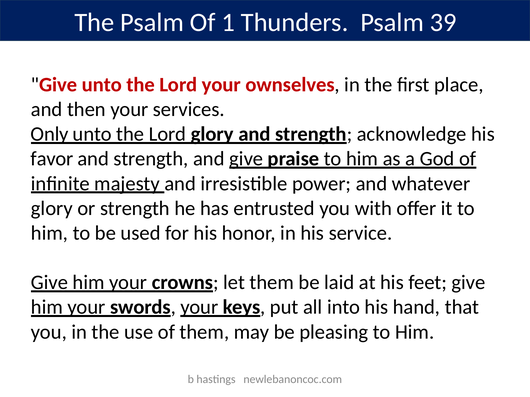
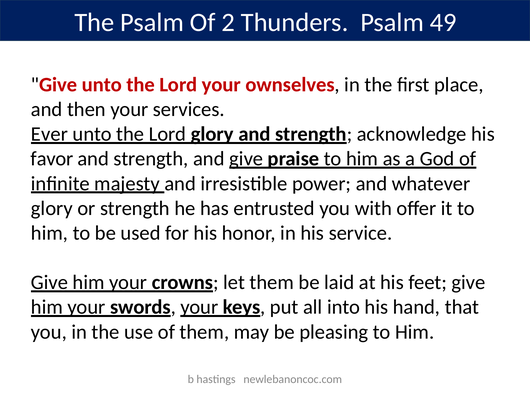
1: 1 -> 2 (228, 22)
39: 39 -> 49 (443, 22)
Only: Only -> Ever (49, 134)
